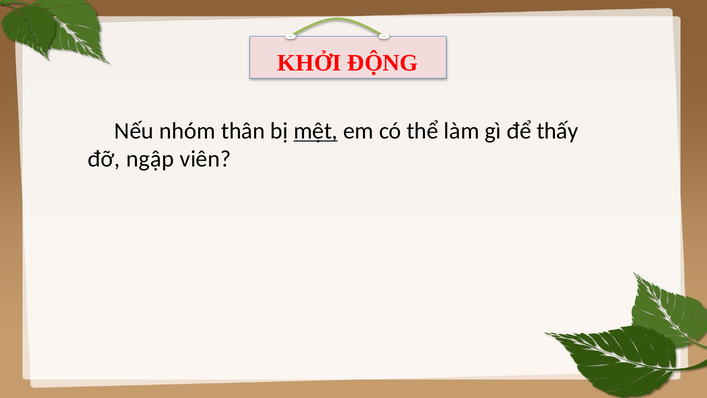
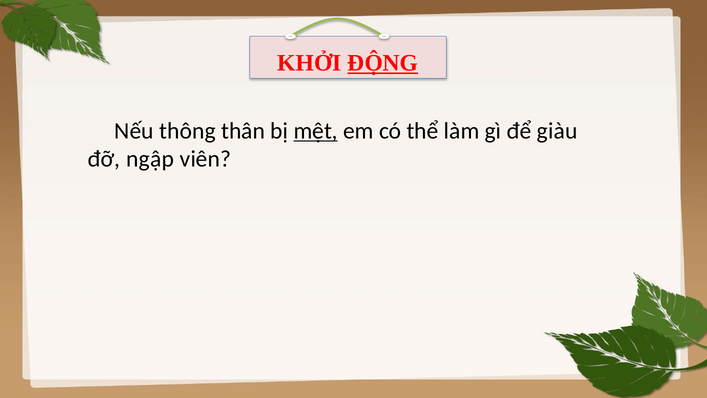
ĐỘNG underline: none -> present (383, 63)
nhóm: nhóm -> thông (187, 131)
thấy: thấy -> giàu (557, 131)
